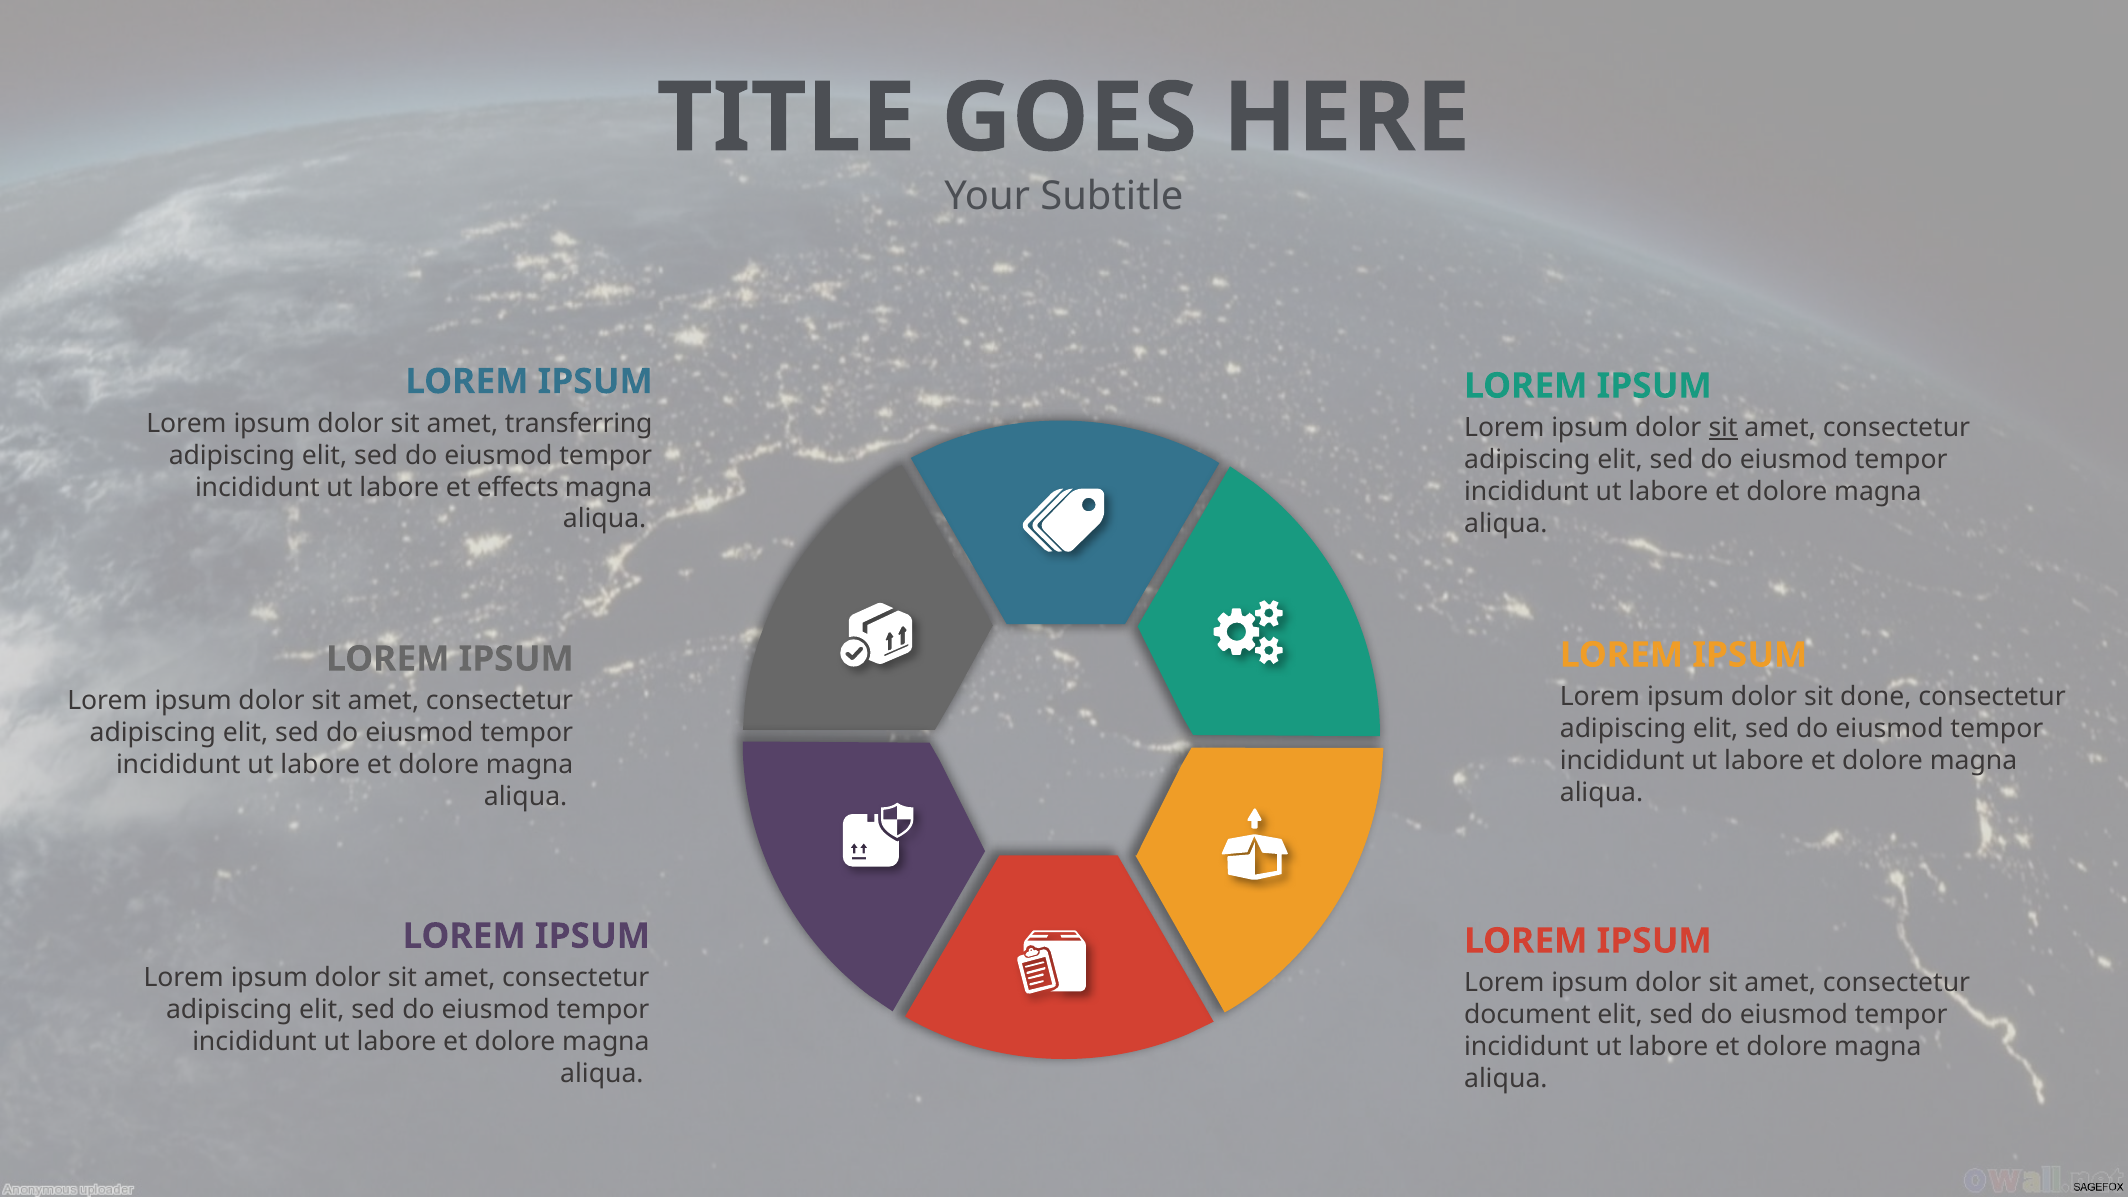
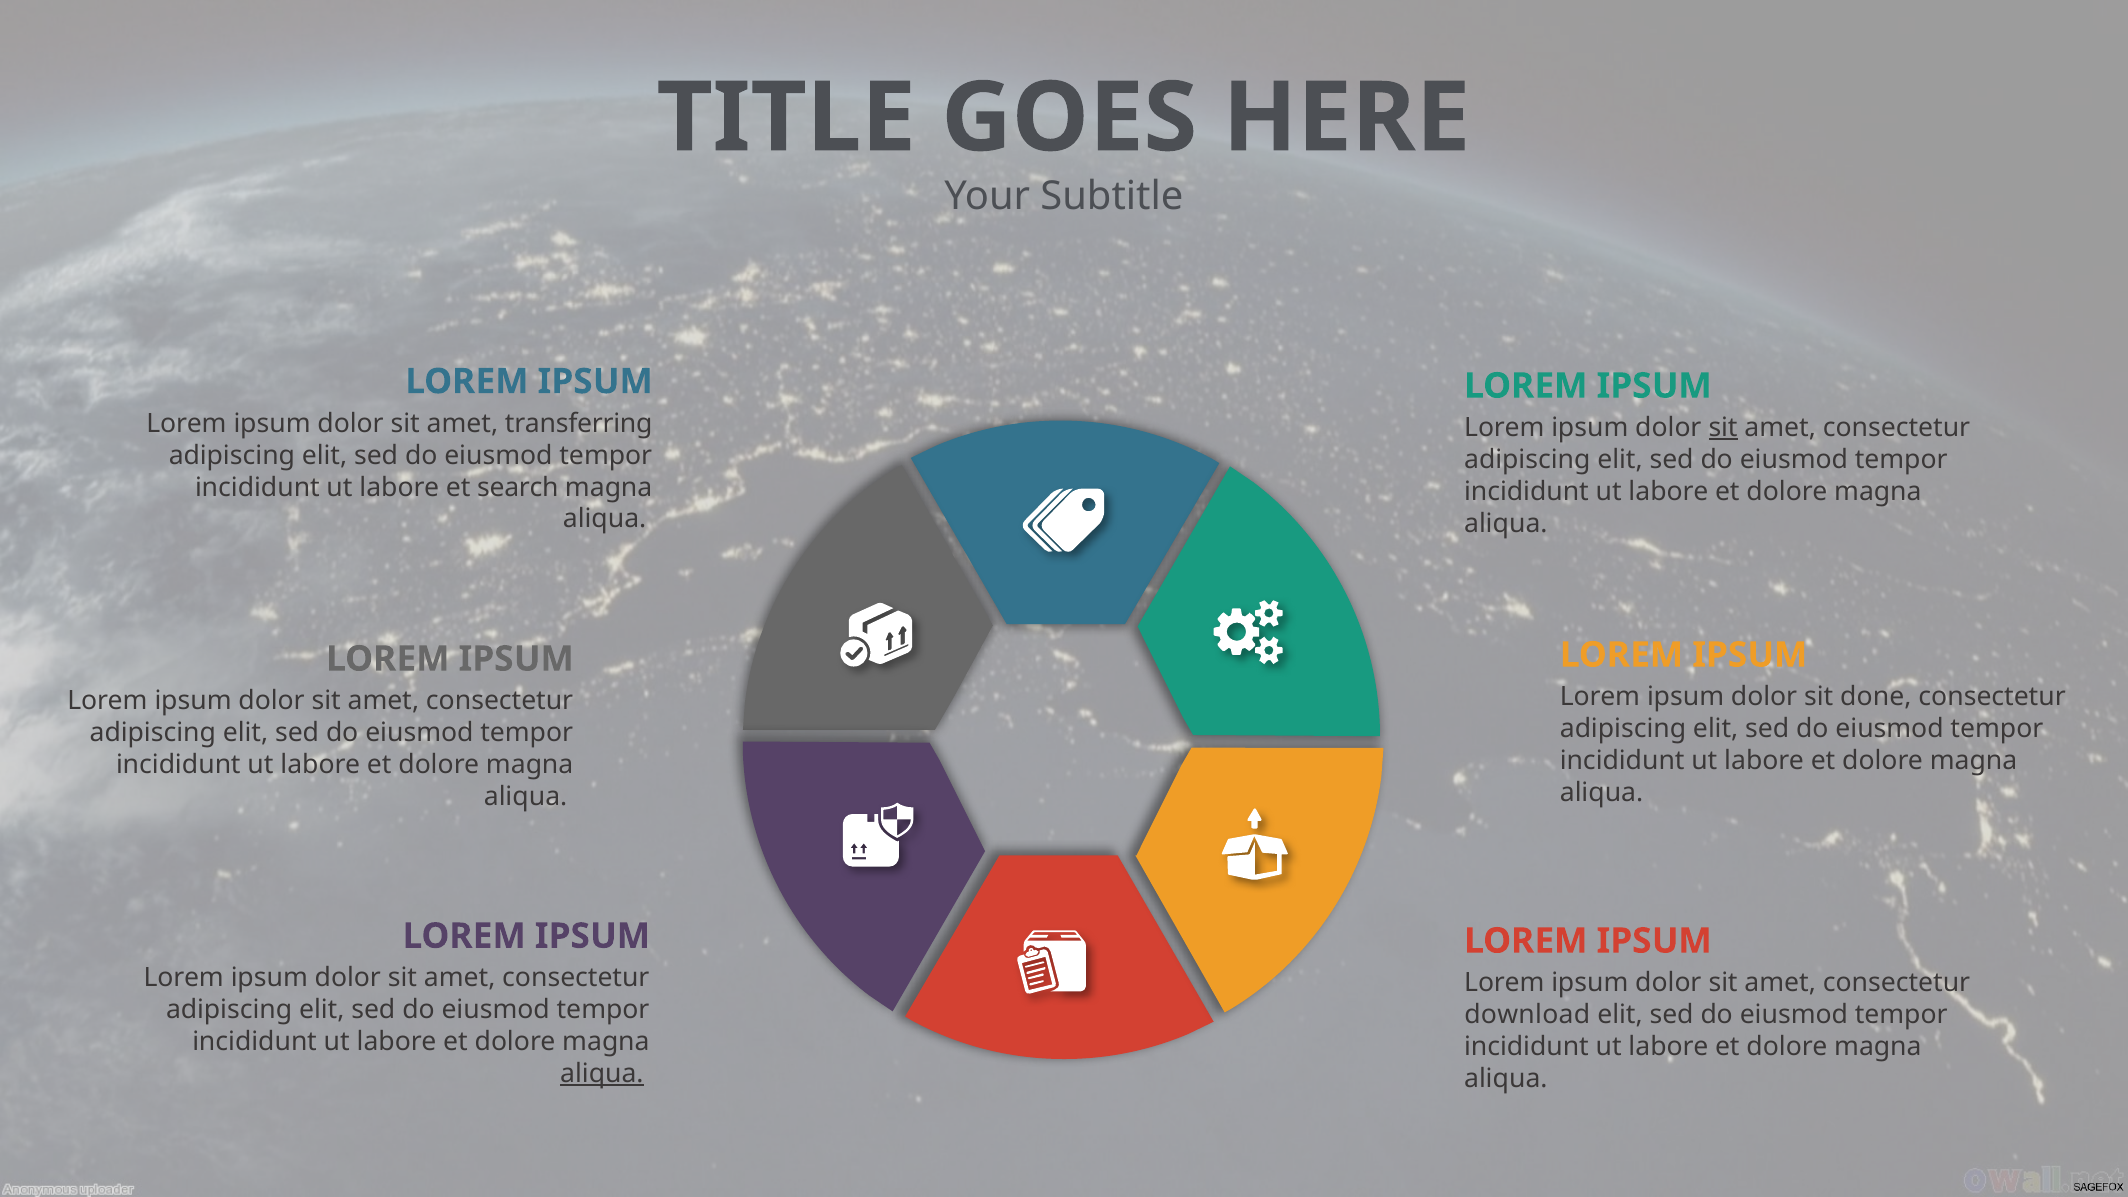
effects: effects -> search (518, 487)
document: document -> download (1527, 1015)
aliqua underline: none -> present (602, 1074)
